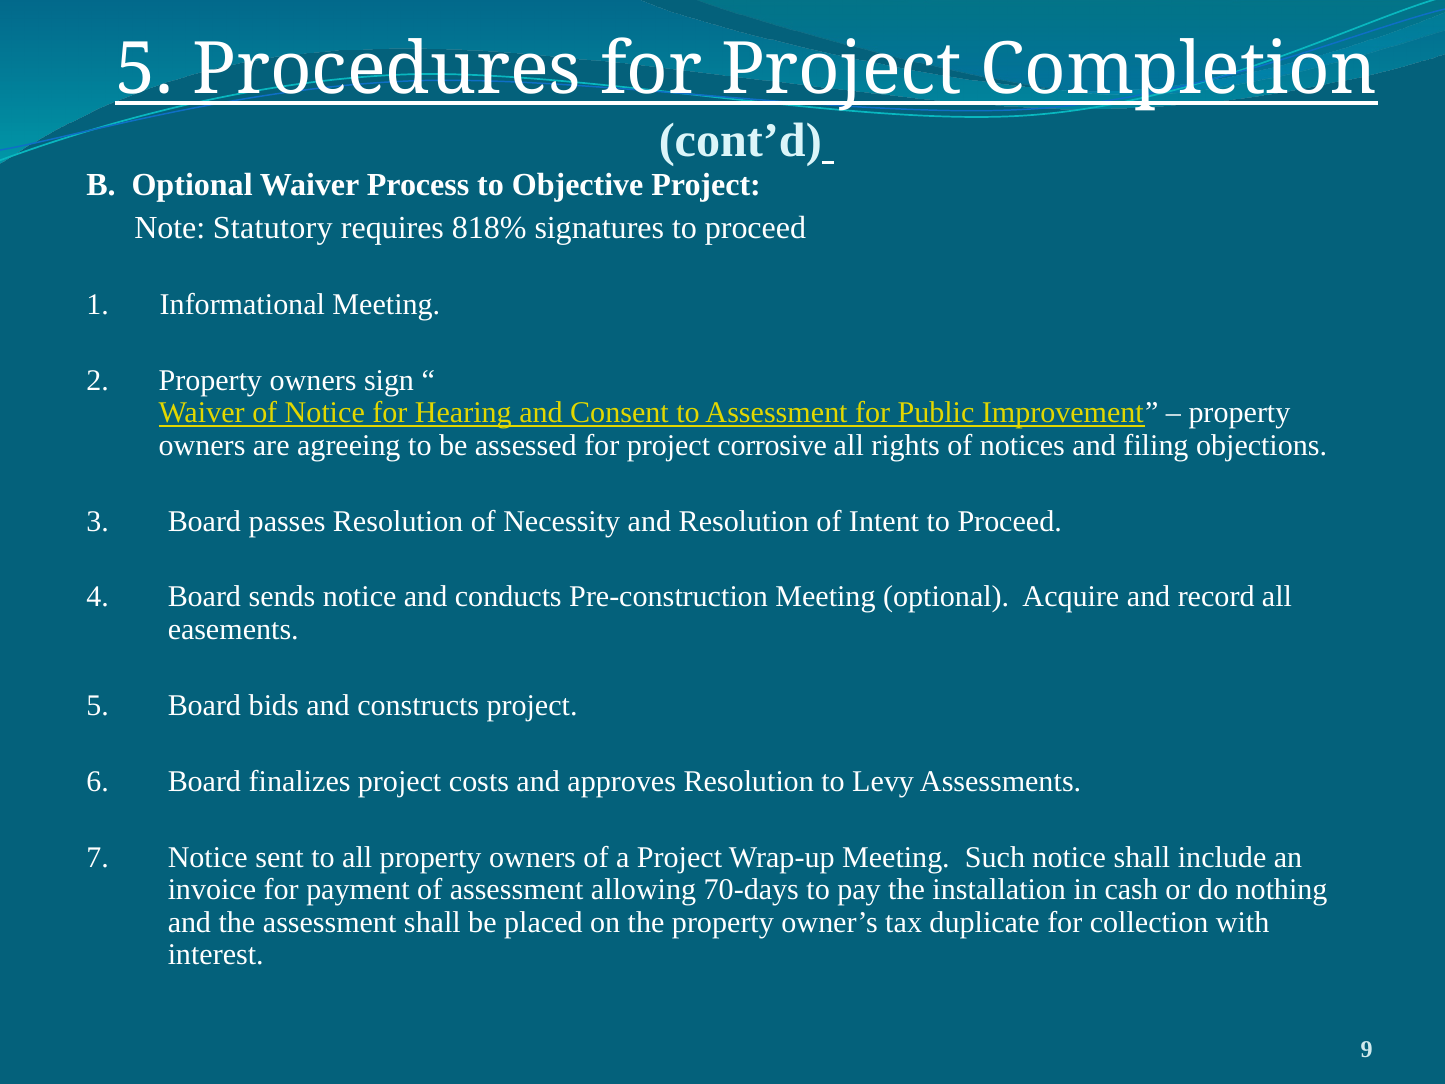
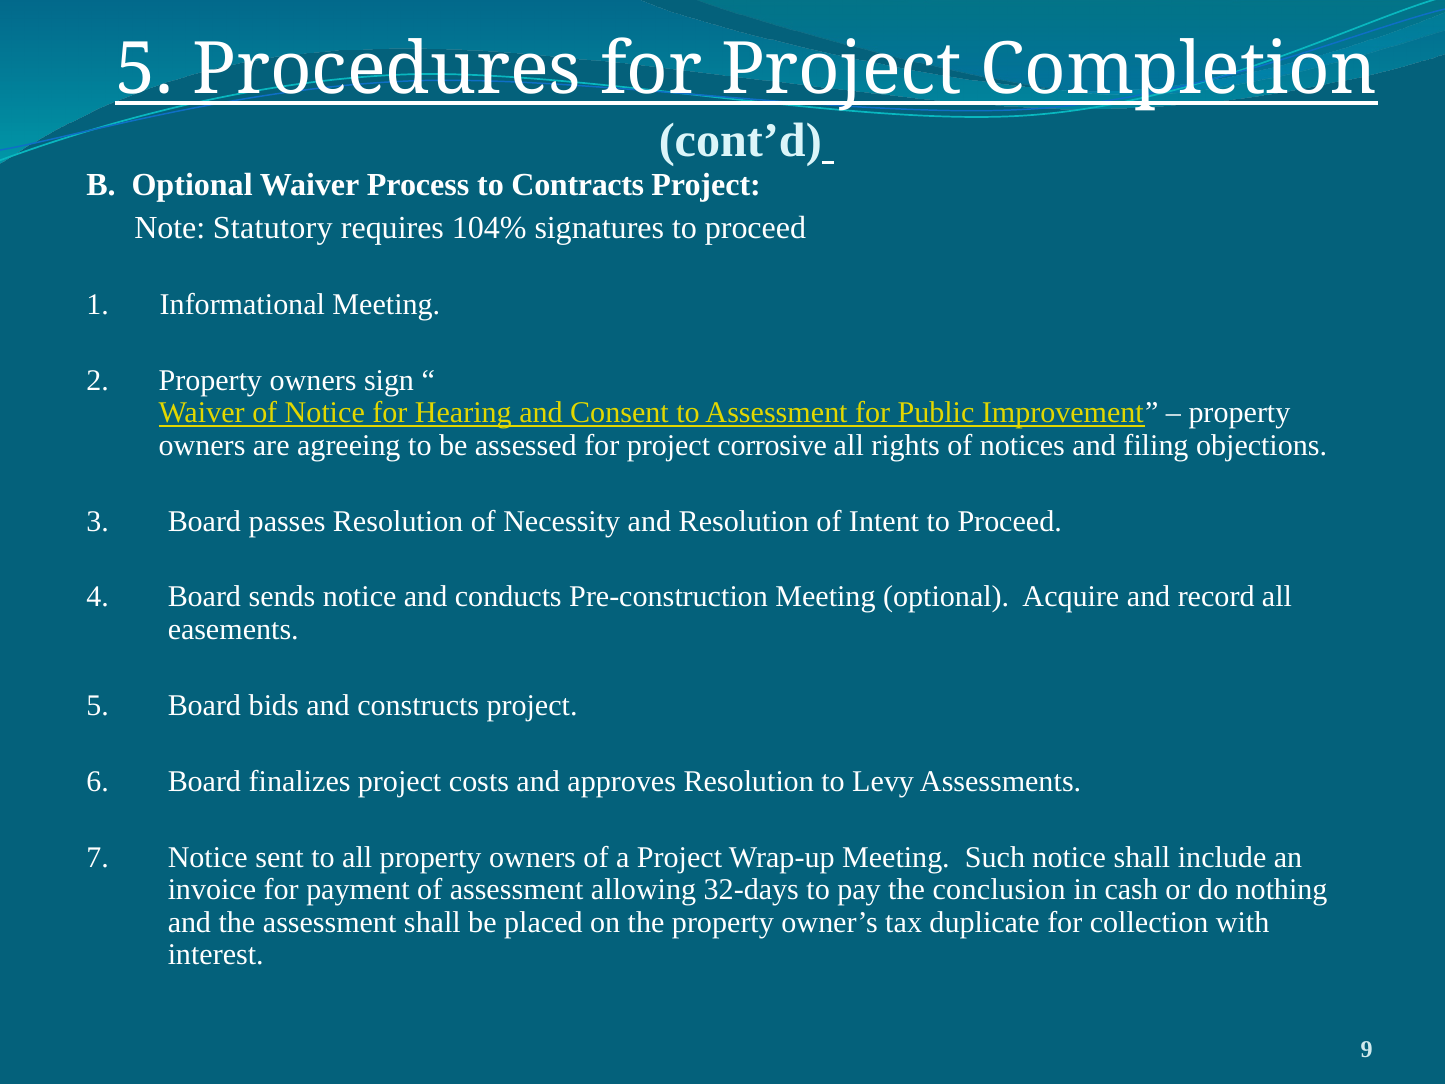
Objective: Objective -> Contracts (578, 185)
818%: 818% -> 104% (489, 228)
70-days: 70-days -> 32-days (751, 889)
installation: installation -> conclusion (999, 889)
